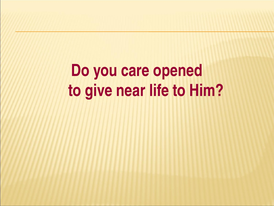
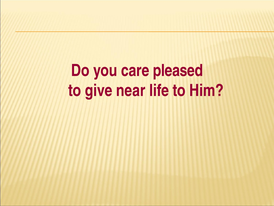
opened: opened -> pleased (178, 70)
